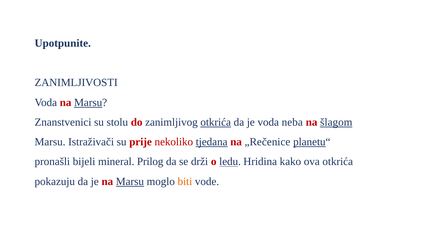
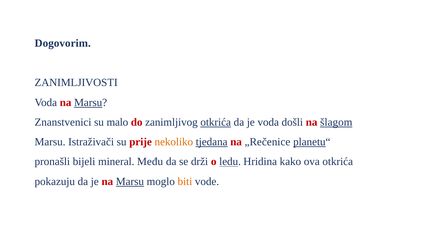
Upotpunite: Upotpunite -> Dogovorim (63, 43)
stolu: stolu -> malo (117, 122)
neba: neba -> došli (292, 122)
nekoliko colour: red -> orange (174, 142)
Prilog: Prilog -> Među (150, 162)
